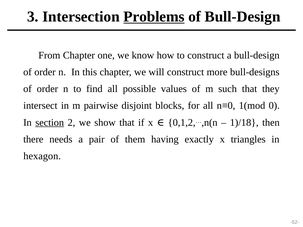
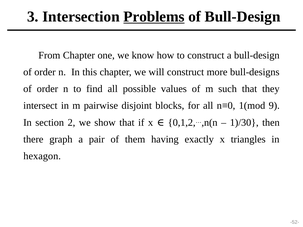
0: 0 -> 9 (274, 106)
section underline: present -> none (50, 123)
1)/18: 1)/18 -> 1)/30 (244, 123)
needs: needs -> graph (61, 139)
